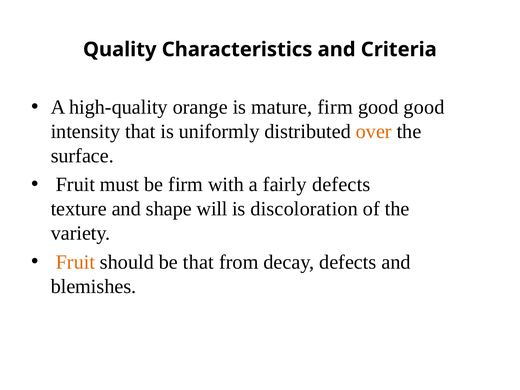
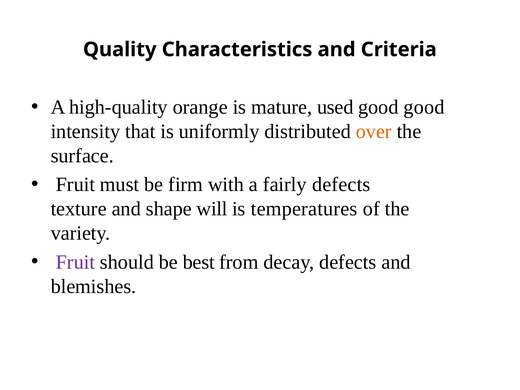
mature firm: firm -> used (335, 107)
discoloration: discoloration -> temperatures (304, 209)
Fruit colour: orange -> purple (75, 262)
be that: that -> best (199, 262)
